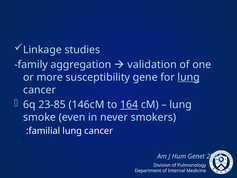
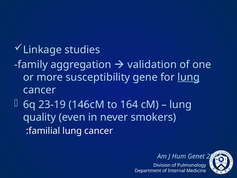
23-85: 23-85 -> 23-19 (52, 105)
164 underline: present -> none (129, 105)
smoke: smoke -> quality (40, 117)
